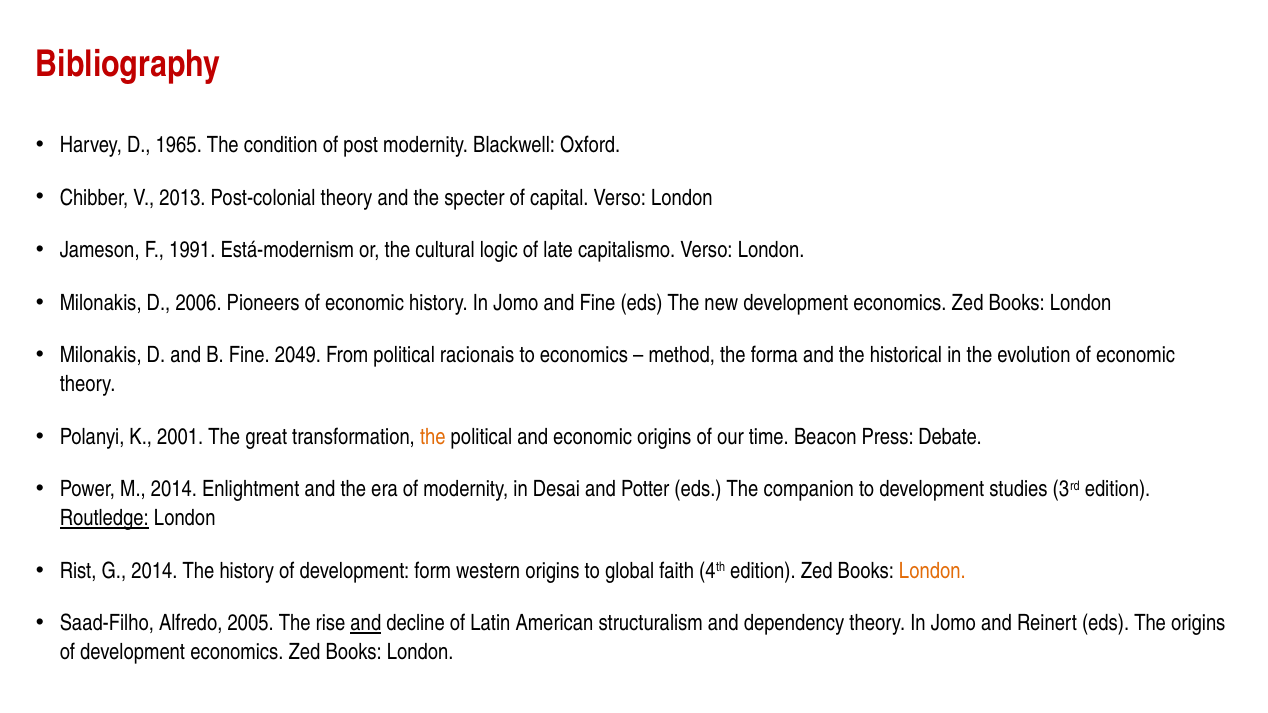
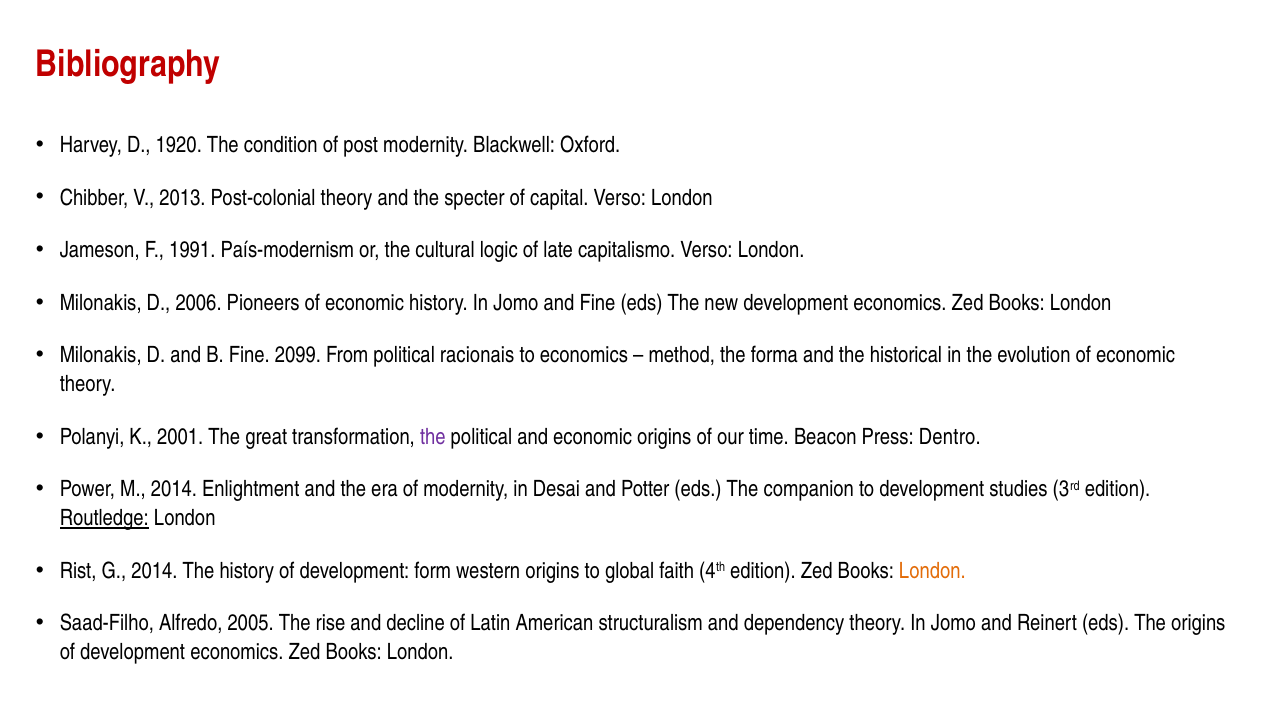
1965: 1965 -> 1920 (179, 145)
Está-modernism: Está-modernism -> País-modernism (287, 250)
2049: 2049 -> 2099 (298, 355)
the colour: orange -> purple (433, 437)
Debate: Debate -> Dentro (950, 437)
and underline: present -> none (366, 624)
